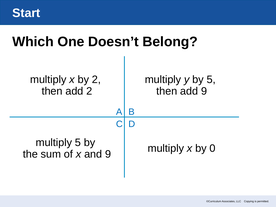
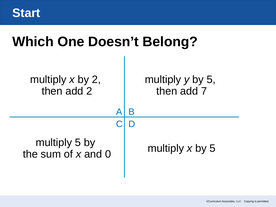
add 9: 9 -> 7 (204, 91)
x by 0: 0 -> 5 (213, 148)
and 9: 9 -> 0 (108, 154)
